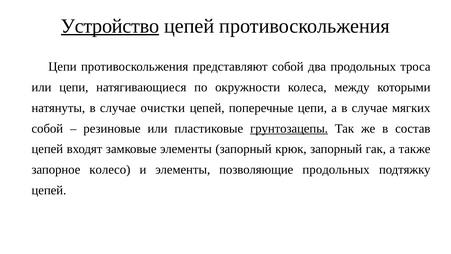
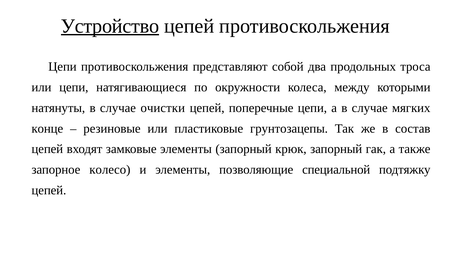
собой: собой -> конце (47, 128)
грунтозацепы underline: present -> none (289, 128)
позволяющие продольных: продольных -> специальной (336, 169)
